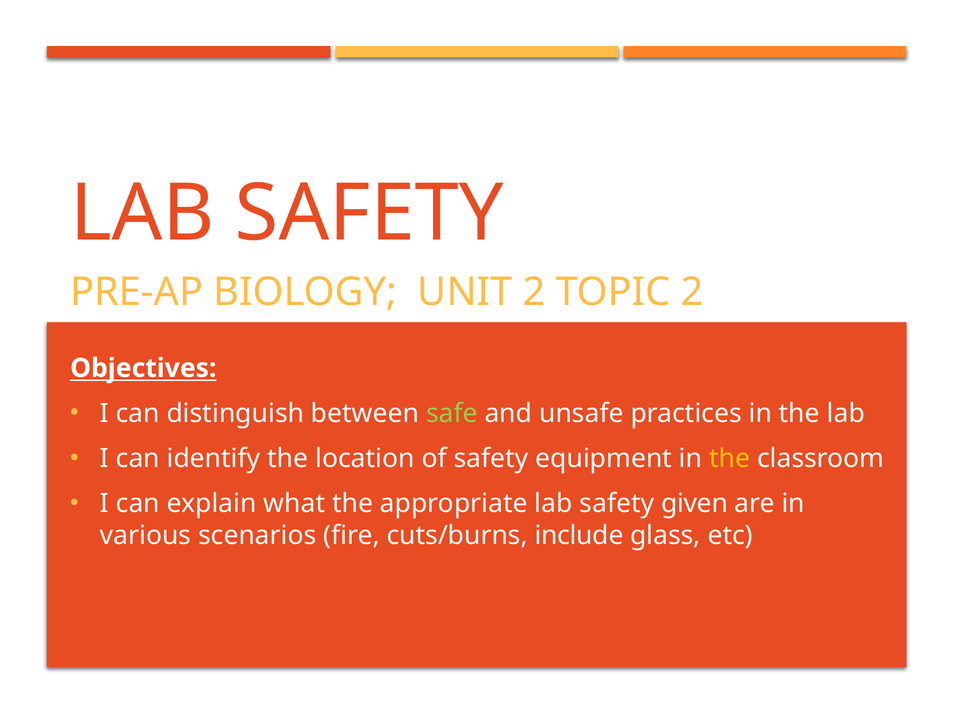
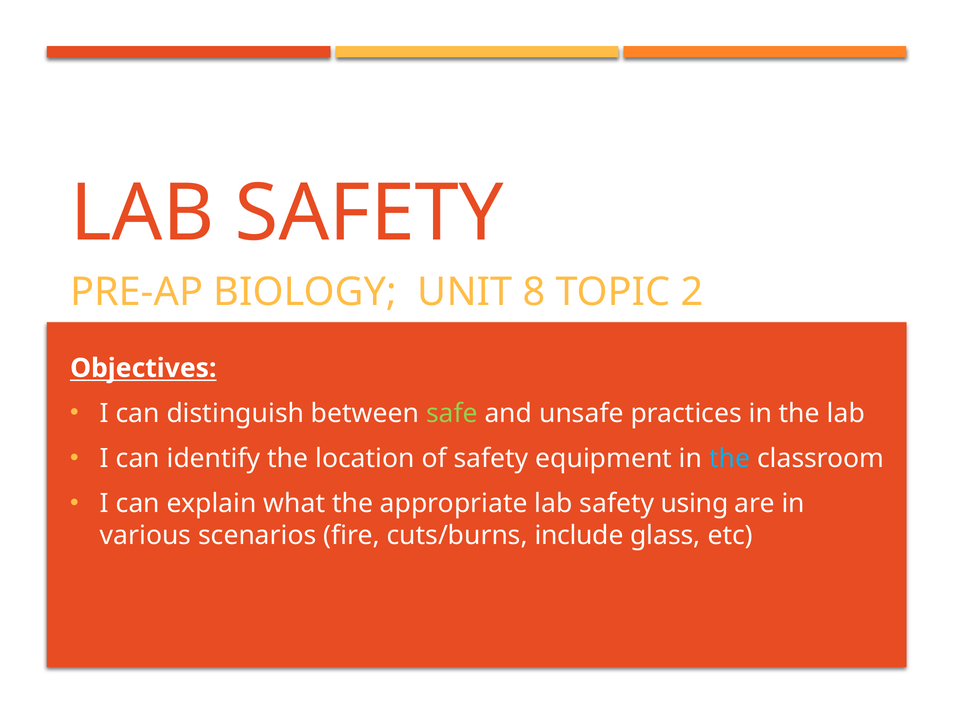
UNIT 2: 2 -> 8 (534, 292)
the colour: yellow -> light blue (730, 458)
given: given -> using (695, 503)
